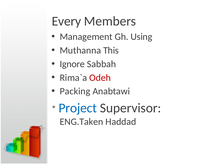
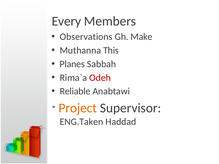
Management: Management -> Observations (86, 37)
Using: Using -> Make (141, 37)
Ignore: Ignore -> Planes (72, 64)
Packing: Packing -> Reliable (75, 91)
Project colour: blue -> orange (78, 108)
